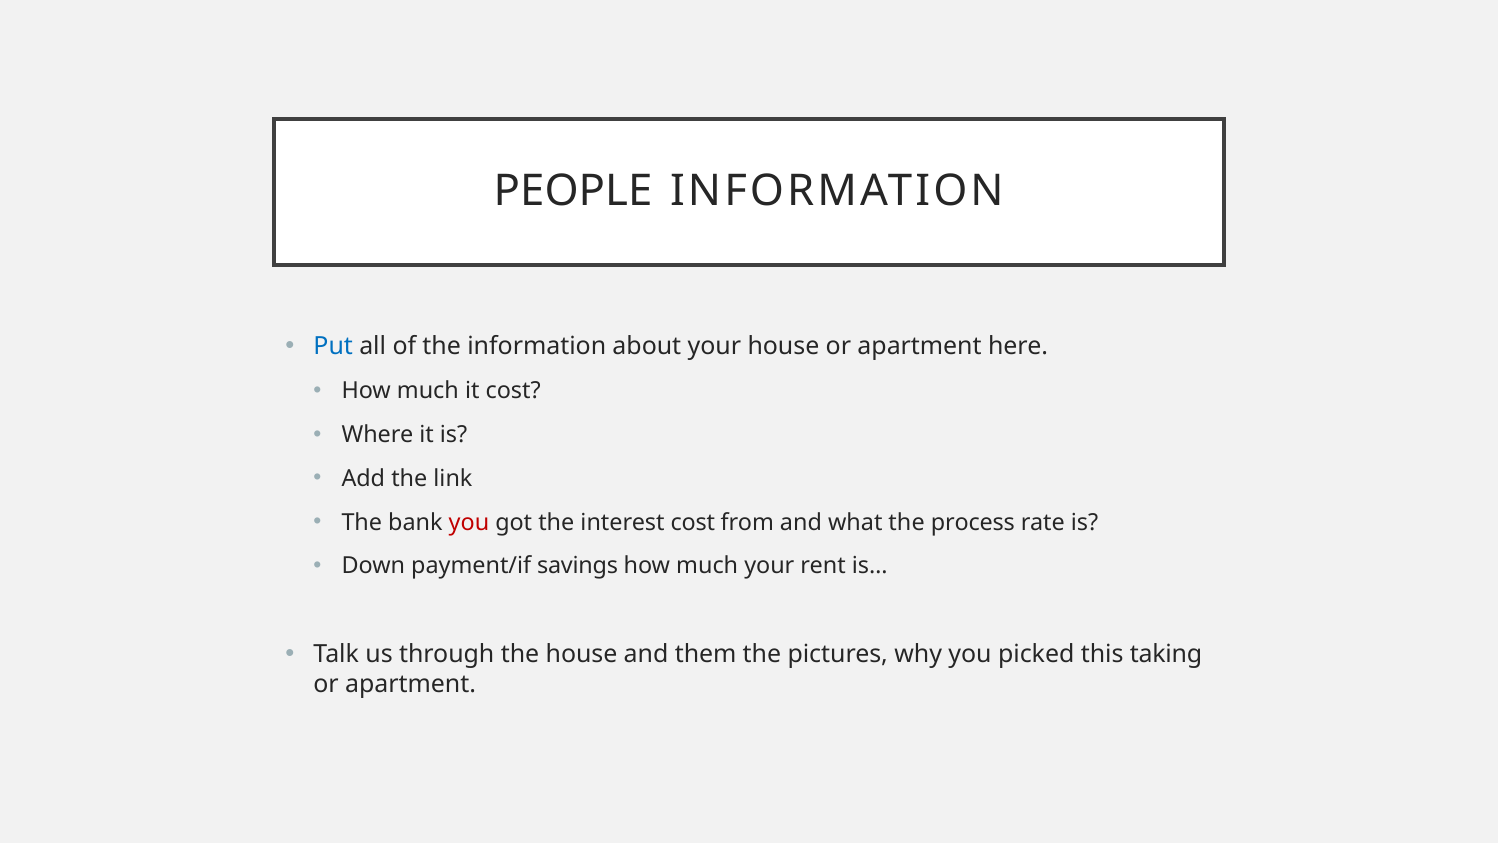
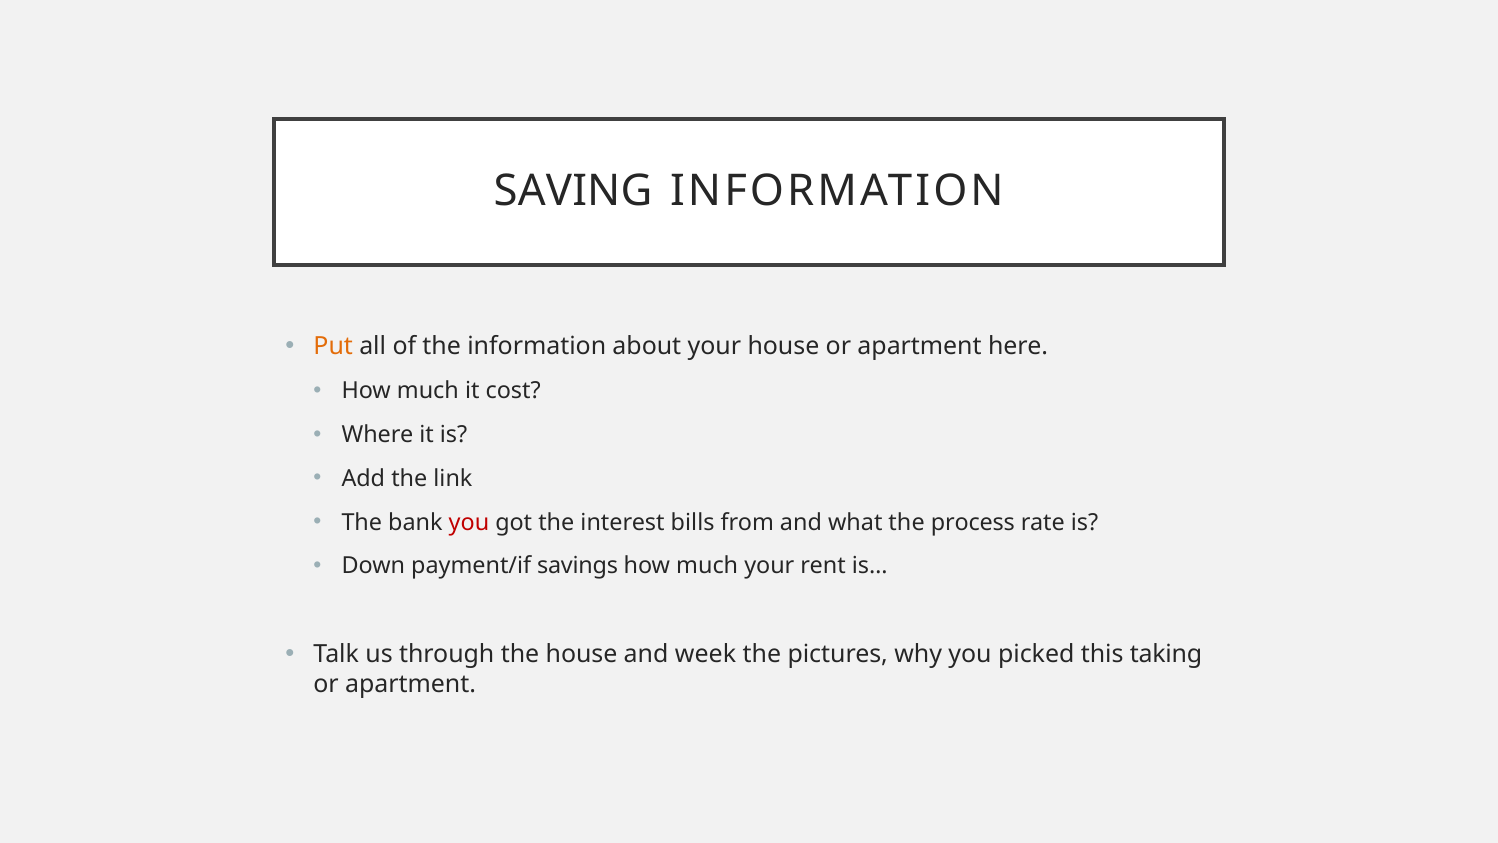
PEOPLE: PEOPLE -> SAVING (573, 191)
Put colour: blue -> orange (333, 346)
interest cost: cost -> bills (693, 522)
them: them -> week (706, 654)
